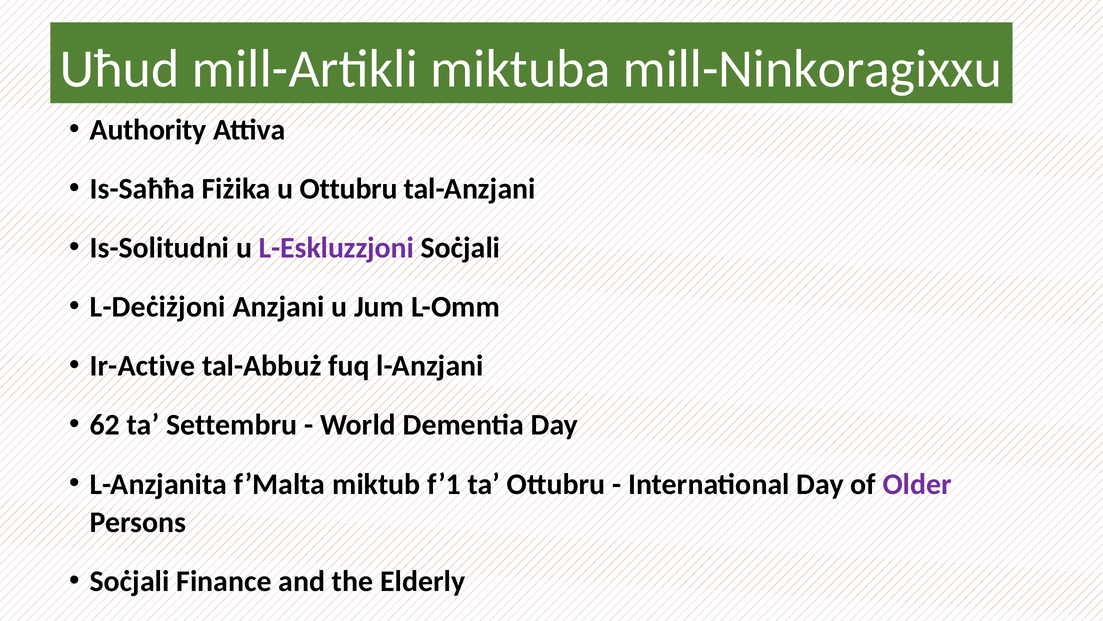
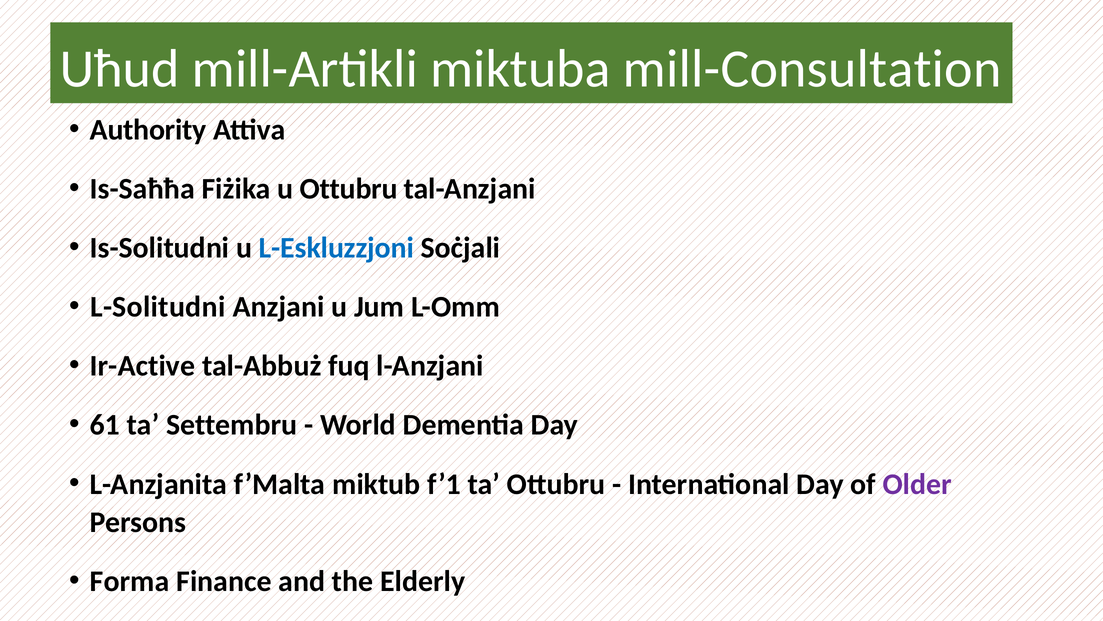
mill-Ninkoragixxu: mill-Ninkoragixxu -> mill-Consultation (812, 69)
L-Eskluzzjoni colour: purple -> blue (336, 248)
L-Deċiżjoni: L-Deċiżjoni -> L-Solitudni (158, 307)
62: 62 -> 61 (105, 425)
Soċjali: Soċjali -> Forma (130, 581)
